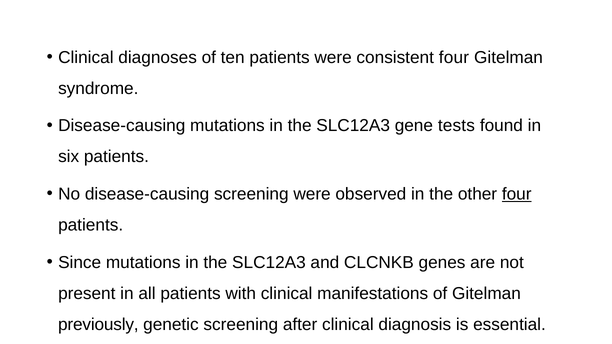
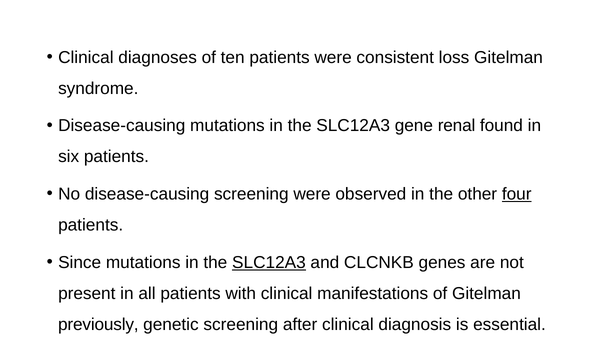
consistent four: four -> loss (454, 57)
tests: tests -> renal (457, 126)
SLC12A3 underline: none -> present (269, 263)
